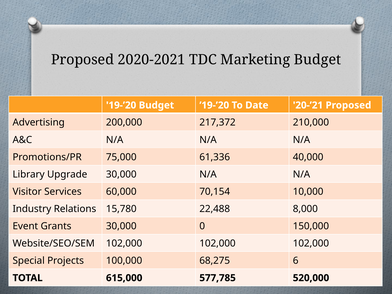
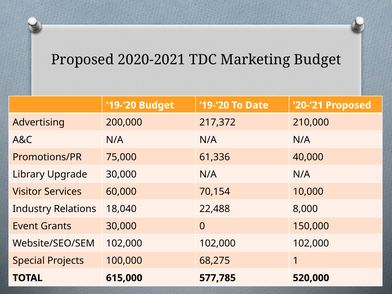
15,780: 15,780 -> 18,040 (121, 209)
6: 6 -> 1 (296, 261)
